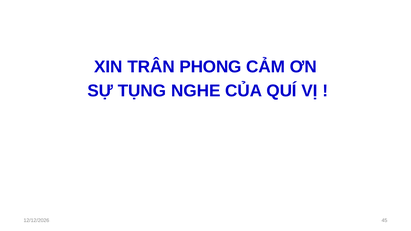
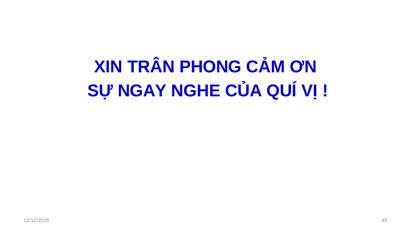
TỤNG: TỤNG -> NGAY (142, 91)
